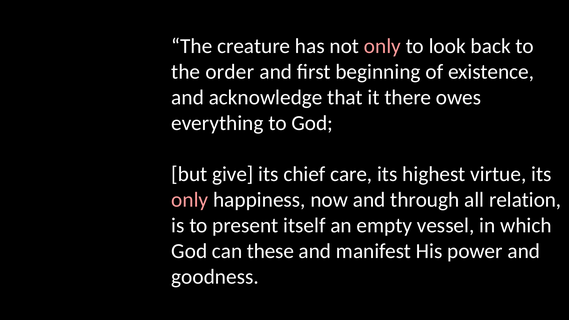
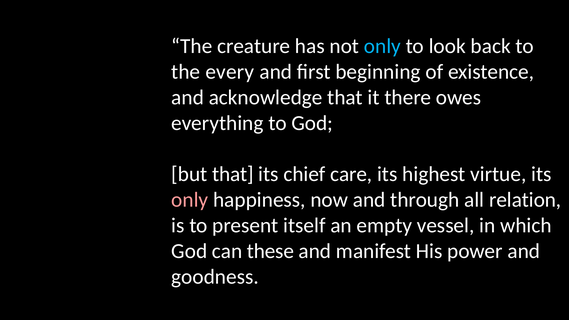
only colour: pink -> light blue (382, 46)
order: order -> every (230, 72)
but give: give -> that (233, 174)
